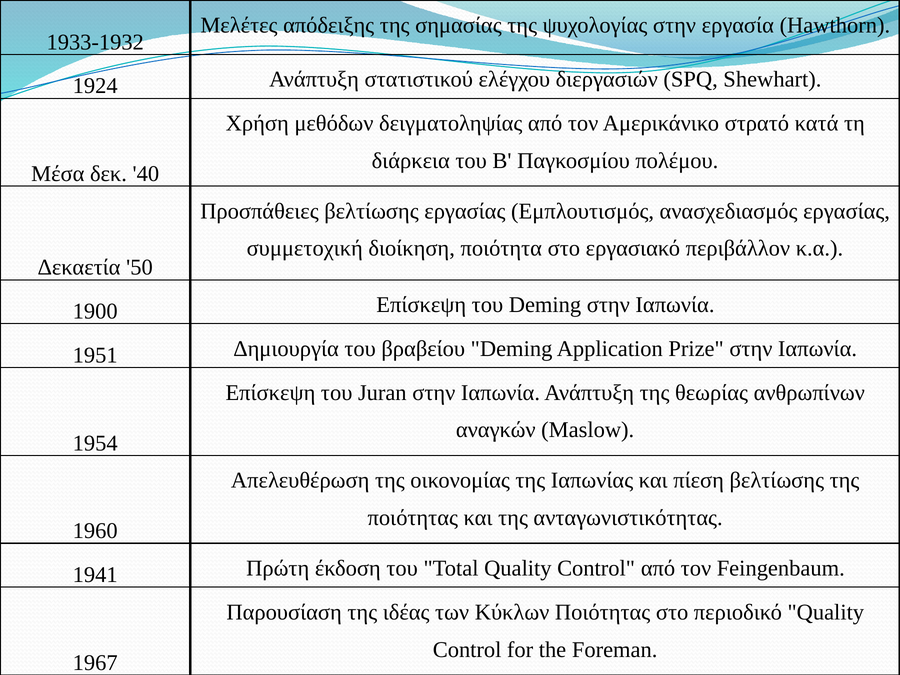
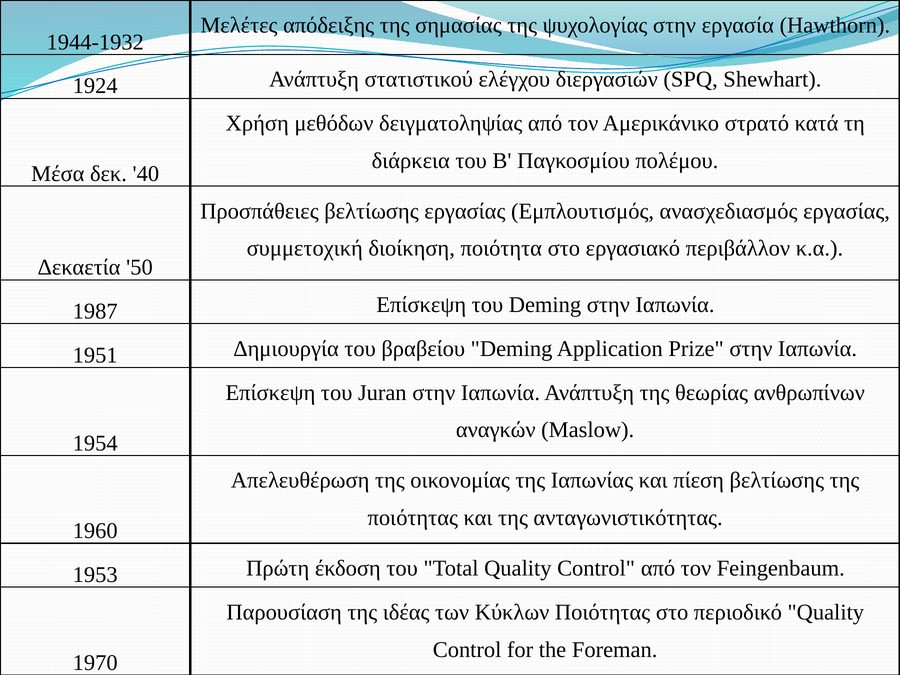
1933-1932: 1933-1932 -> 1944-1932 (95, 42)
1900: 1900 -> 1987 (95, 311)
1941: 1941 -> 1953 (95, 575)
1967: 1967 -> 1970 (95, 663)
